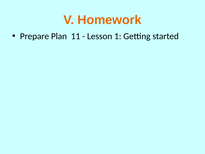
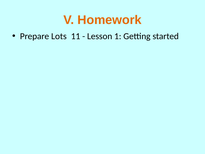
Plan: Plan -> Lots (59, 36)
